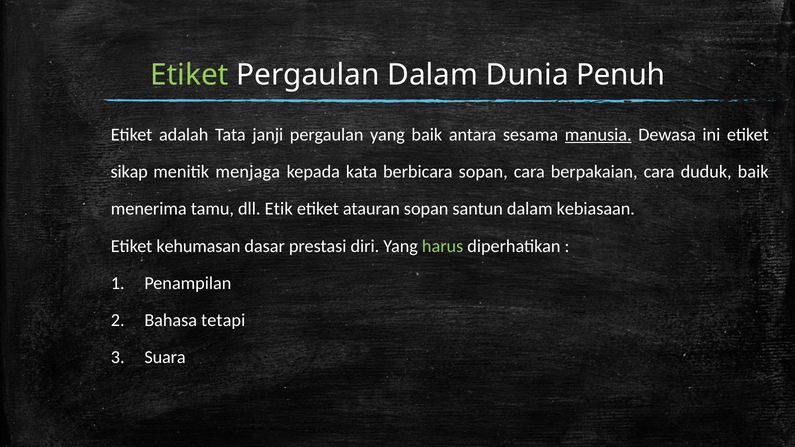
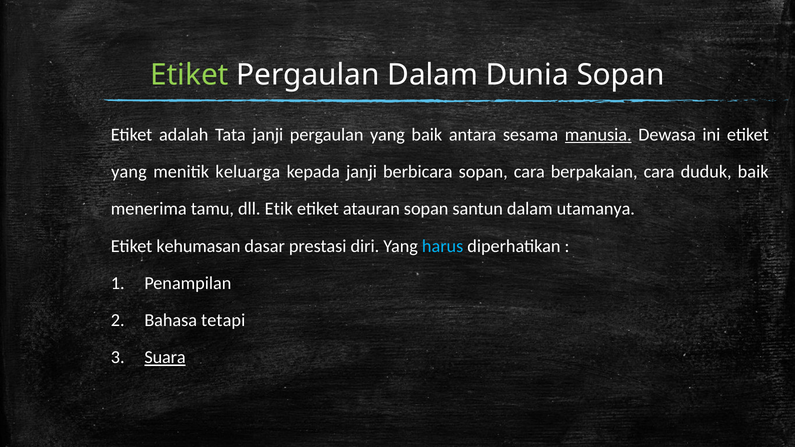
Dunia Penuh: Penuh -> Sopan (621, 75)
sikap: sikap -> yang (129, 172)
menjaga: menjaga -> keluarga (248, 172)
kepada kata: kata -> janji (362, 172)
kebiasaan: kebiasaan -> utamanya (596, 209)
harus colour: light green -> light blue (443, 246)
Suara underline: none -> present (165, 358)
